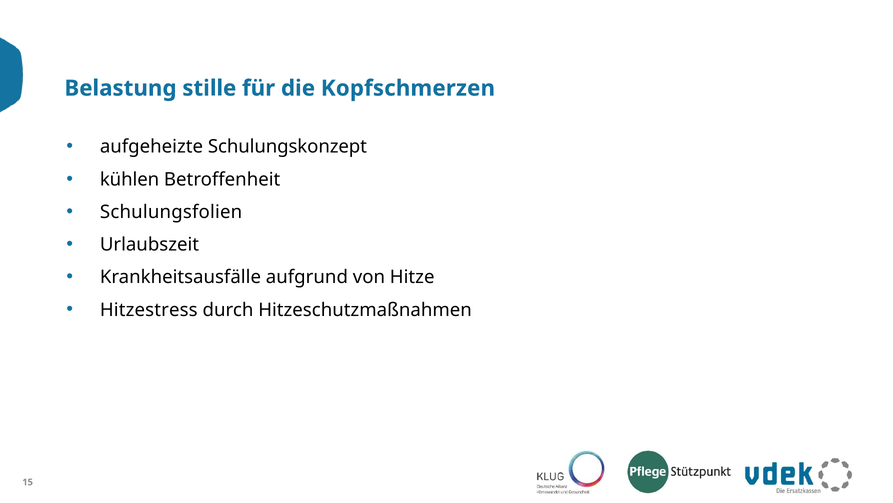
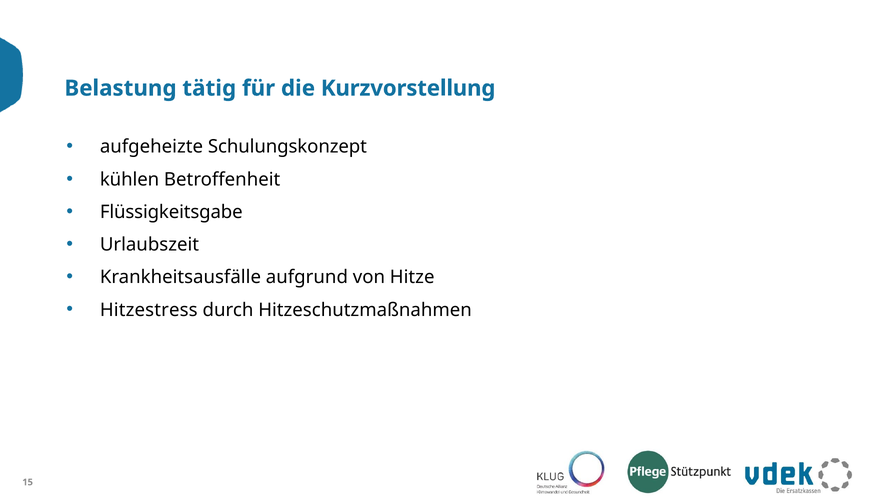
stille: stille -> tätig (209, 88)
Kopfschmerzen: Kopfschmerzen -> Kurzvorstellung (408, 88)
Schulungsfolien: Schulungsfolien -> Flüssigkeitsgabe (171, 212)
